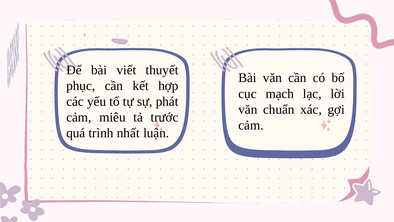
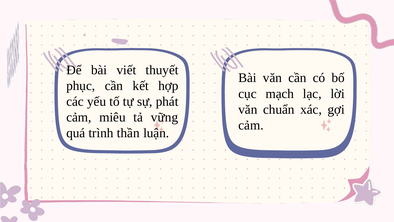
trước: trước -> vững (165, 117)
nhất: nhất -> thần (128, 133)
